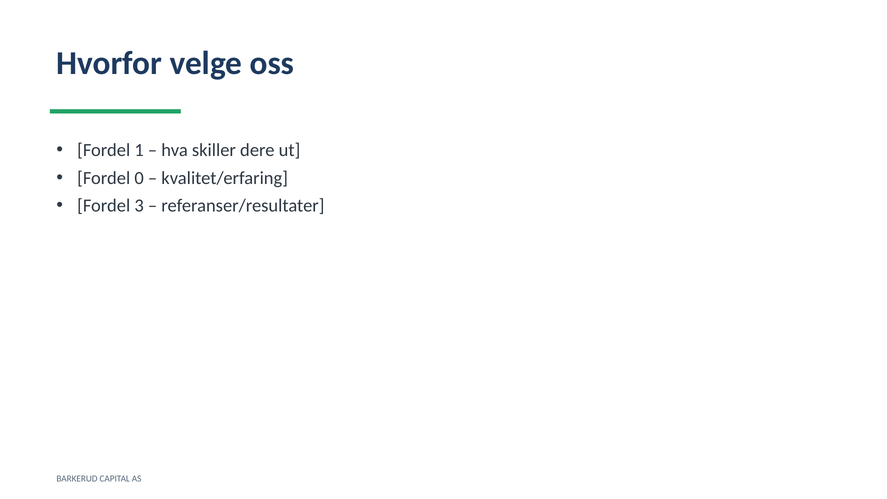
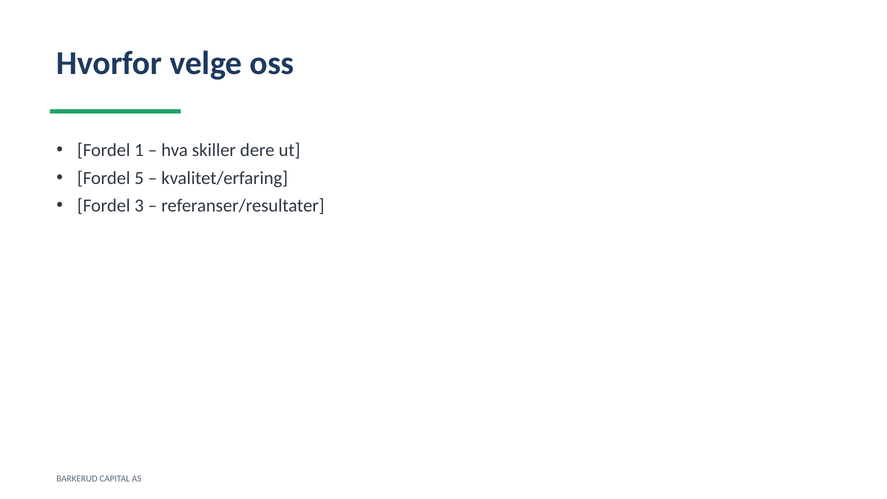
0: 0 -> 5 (139, 178)
